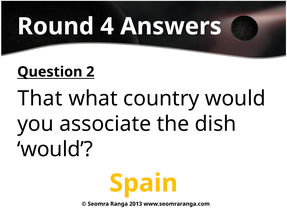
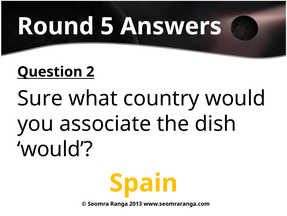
4: 4 -> 5 (107, 26)
That: That -> Sure (40, 98)
